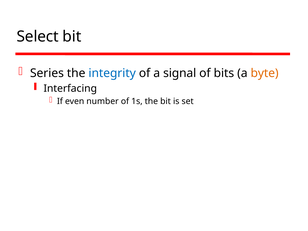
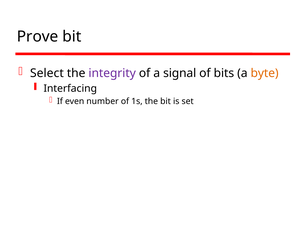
Select: Select -> Prove (38, 36)
Series: Series -> Select (47, 73)
integrity colour: blue -> purple (112, 73)
